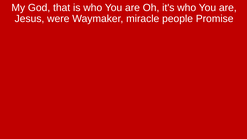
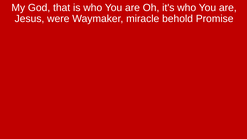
people: people -> behold (178, 19)
